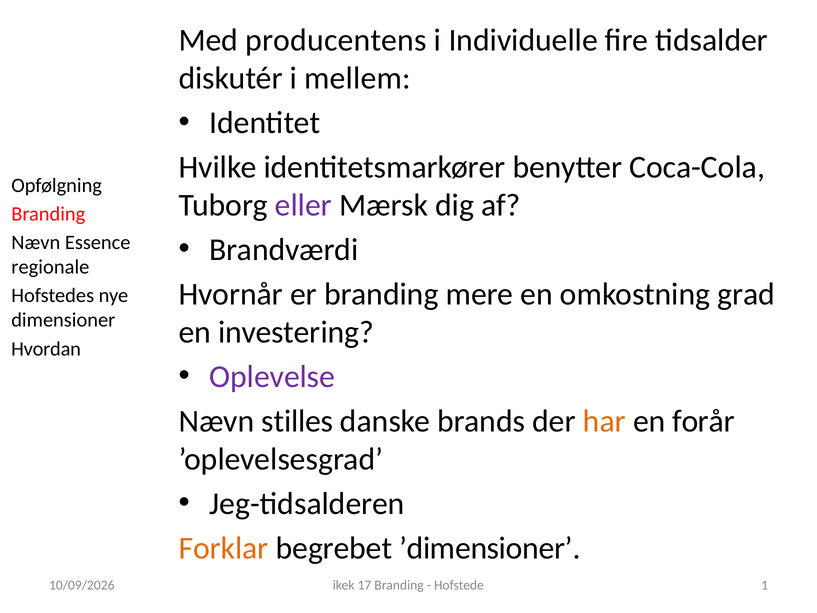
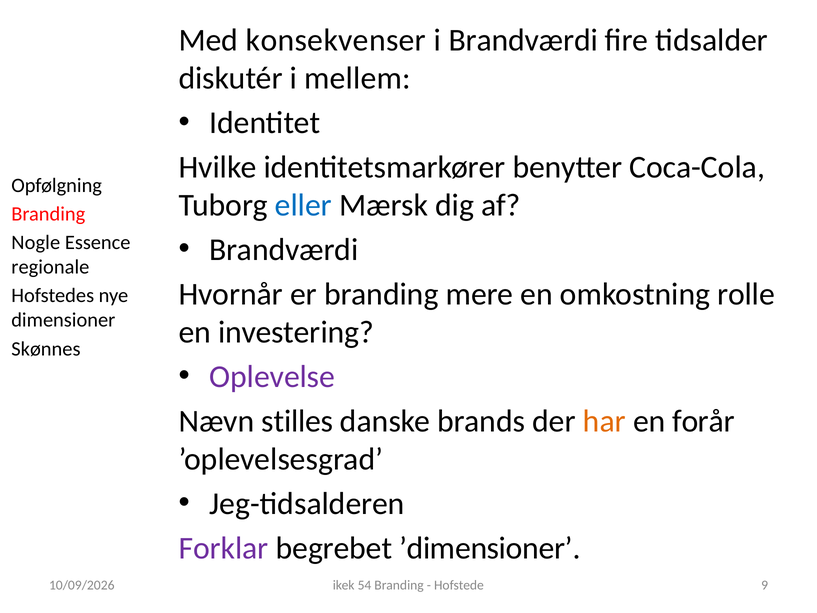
producentens: producentens -> konsekvenser (336, 40)
i Individuelle: Individuelle -> Brandværdi (523, 40)
eller colour: purple -> blue (303, 205)
Nævn: Nævn -> Nogle (36, 242)
grad: grad -> rolle (746, 294)
Hvordan: Hvordan -> Skønnes (46, 349)
Forklar colour: orange -> purple (224, 548)
17: 17 -> 54 (365, 585)
1: 1 -> 9 (765, 585)
